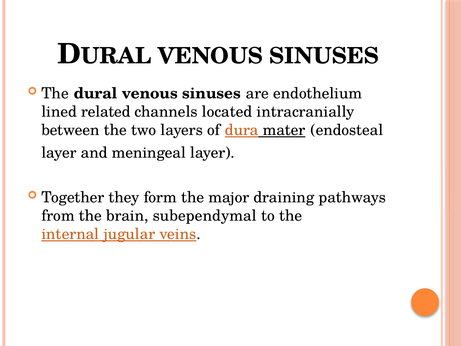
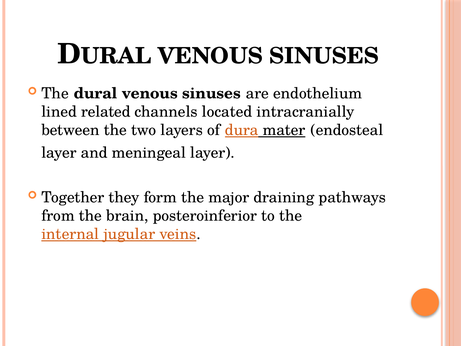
subependymal: subependymal -> posteroinferior (205, 216)
